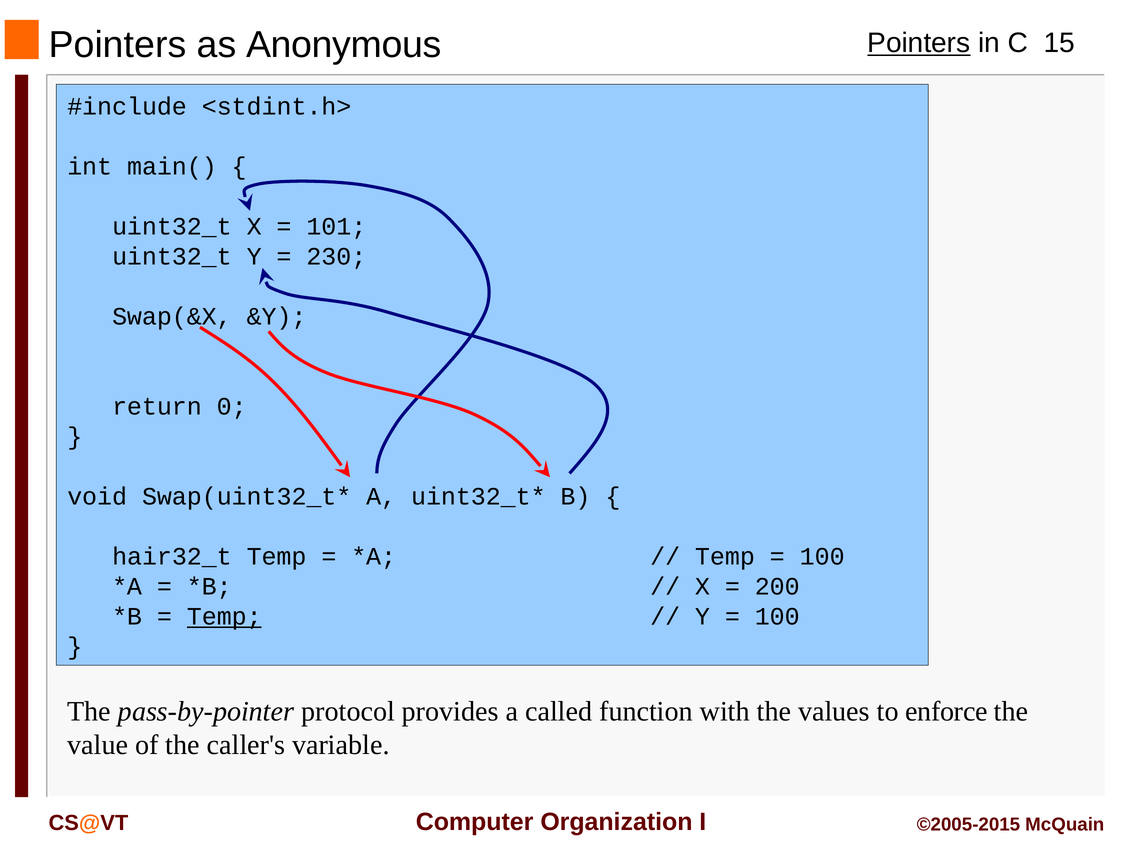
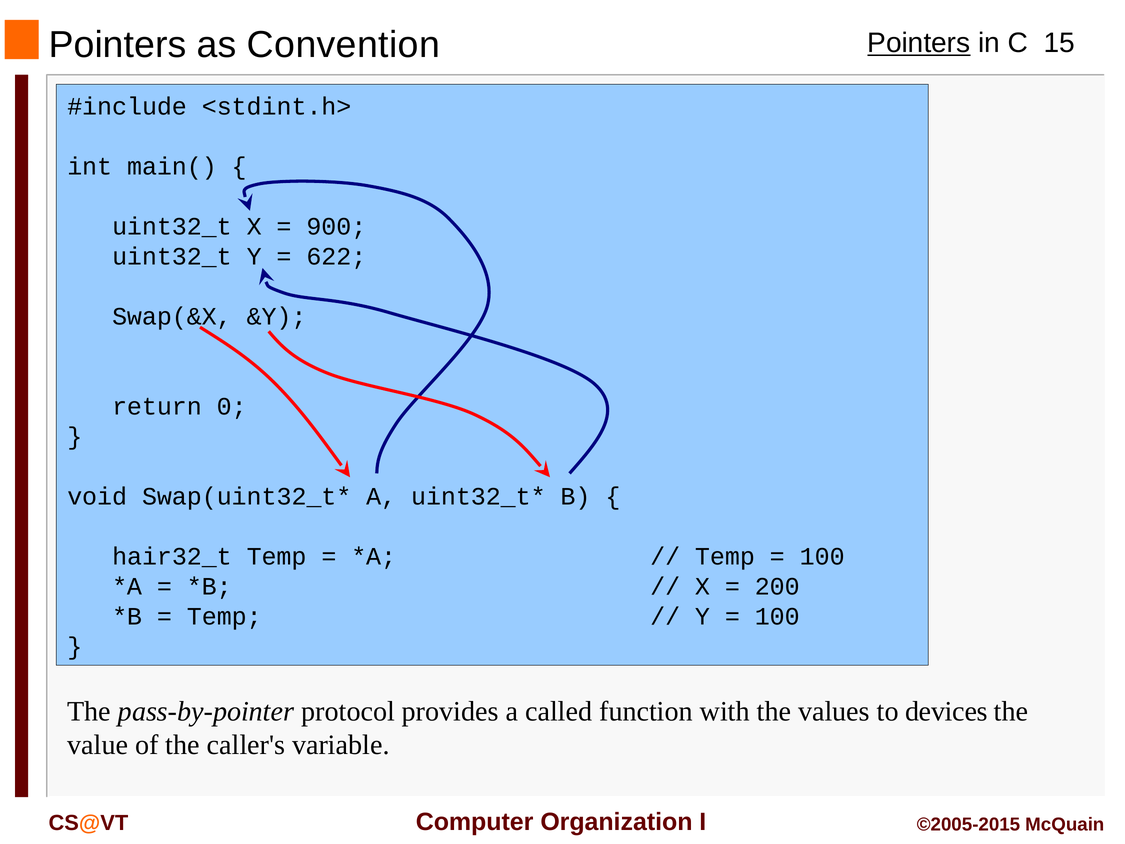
Anonymous: Anonymous -> Convention (343, 45)
101: 101 -> 900 (336, 227)
230: 230 -> 622 (336, 257)
Temp underline: present -> none (224, 616)
enforce: enforce -> devices (946, 711)
